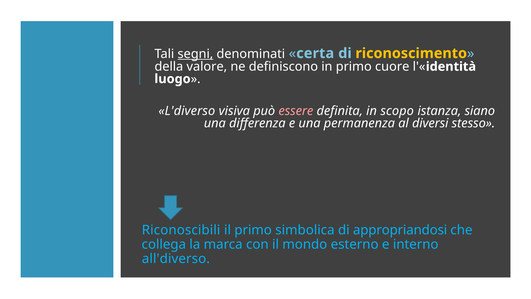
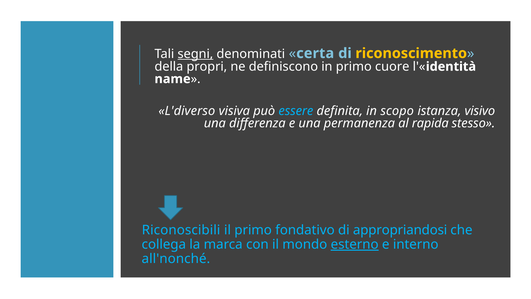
valore: valore -> propri (207, 67)
luogo: luogo -> name (173, 79)
essere colour: pink -> light blue (296, 111)
siano: siano -> visivo (480, 111)
diversi: diversi -> rapida (430, 123)
simbolica: simbolica -> fondativo (305, 230)
esterno underline: none -> present (355, 244)
all'diverso: all'diverso -> all'nonché (176, 259)
